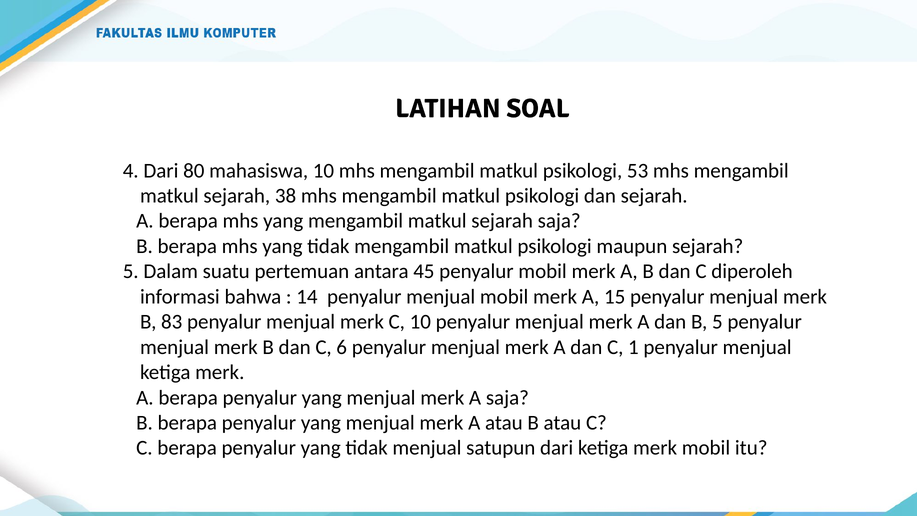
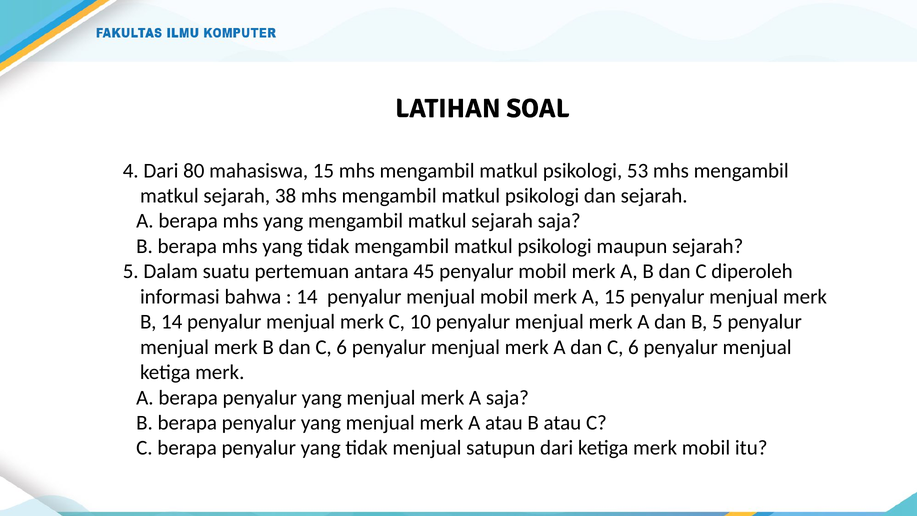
mahasiswa 10: 10 -> 15 (323, 171)
B 83: 83 -> 14 (172, 322)
A dan C 1: 1 -> 6 (633, 347)
